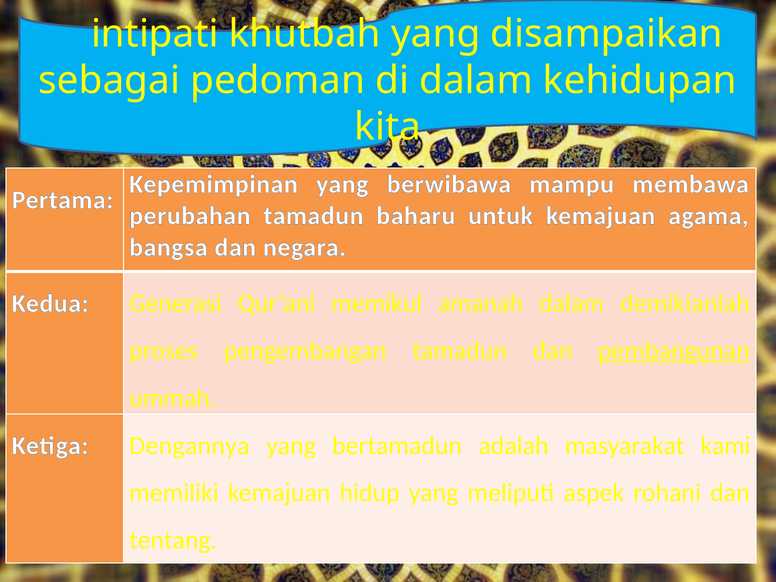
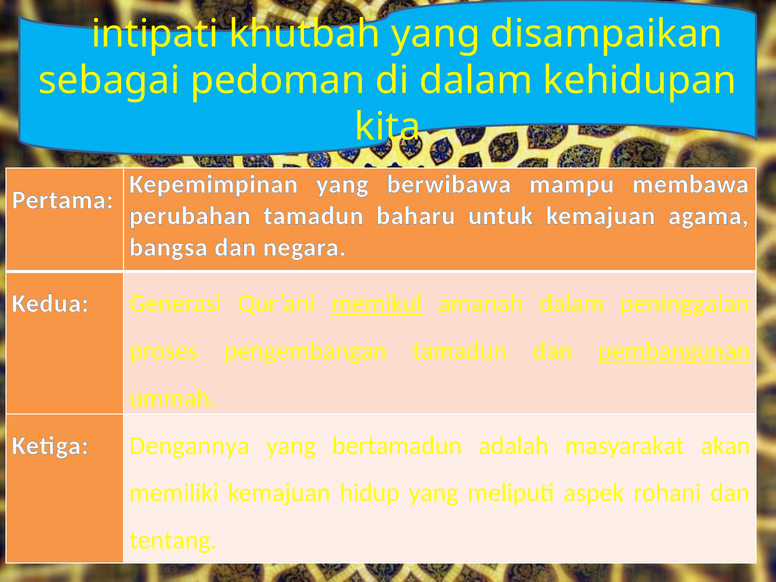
memikul underline: none -> present (377, 303)
demikianlah: demikianlah -> peninggalan (685, 303)
kami: kami -> akan (726, 446)
